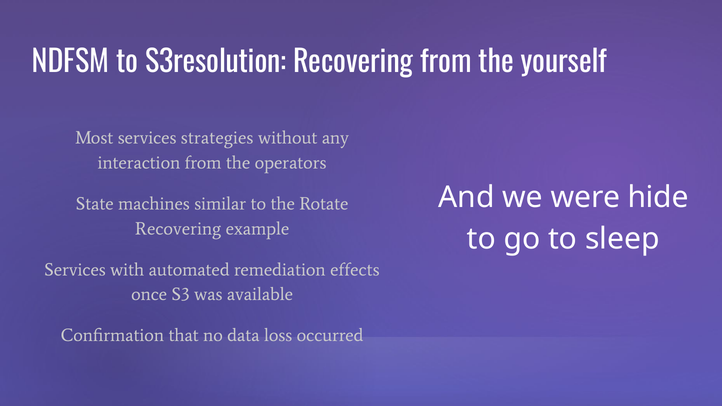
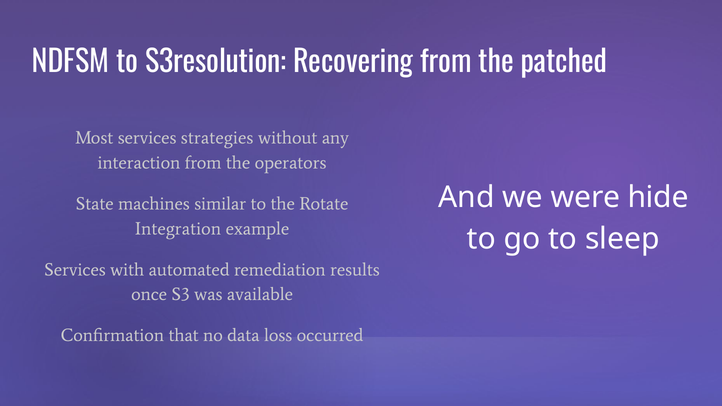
yourself: yourself -> patched (564, 63)
Recovering: Recovering -> Integration (178, 229)
effects: effects -> results (355, 270)
